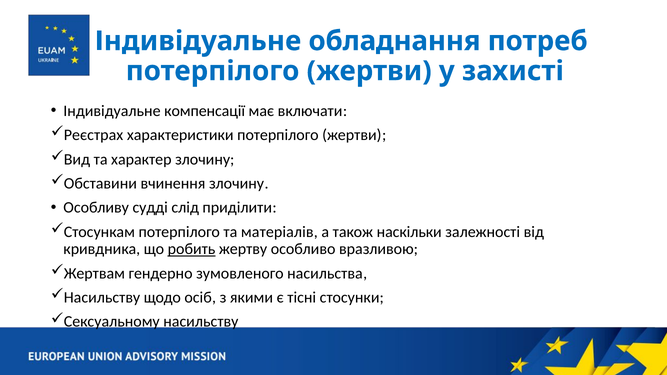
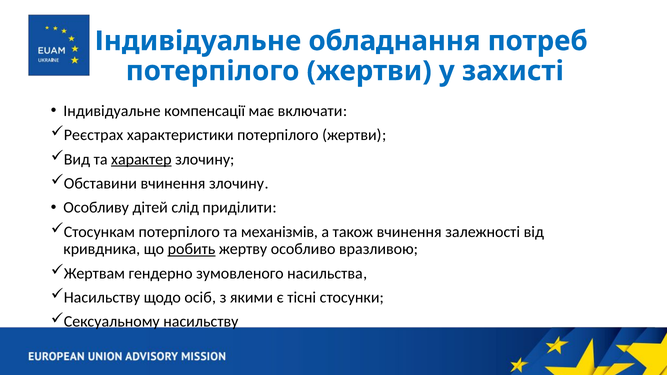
характер underline: none -> present (141, 159)
судді: судді -> дітей (150, 208)
матеріалів: матеріалів -> механізмів (279, 232)
також наскільки: наскільки -> вчинення (409, 232)
